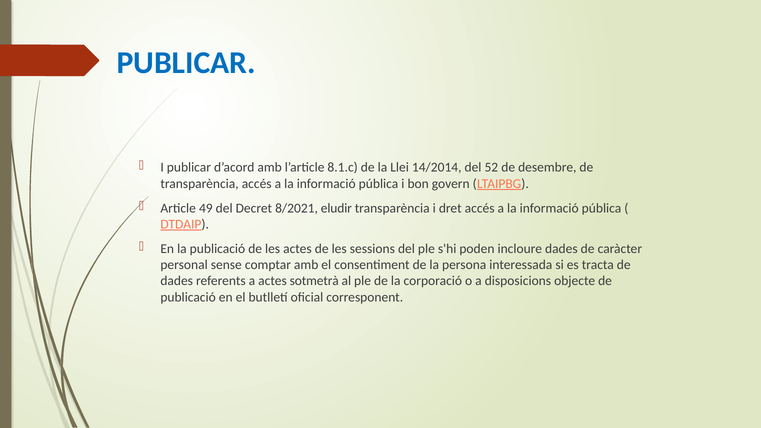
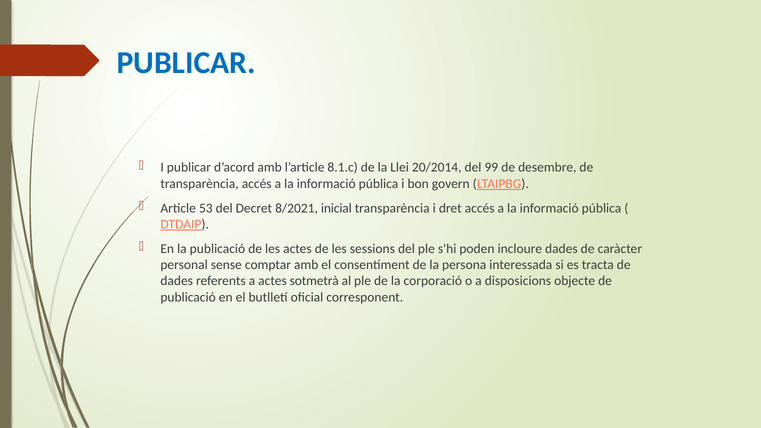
14/2014: 14/2014 -> 20/2014 (437, 168)
52: 52 -> 99 (491, 168)
49: 49 -> 53 (206, 208)
eludir: eludir -> inicial (336, 208)
